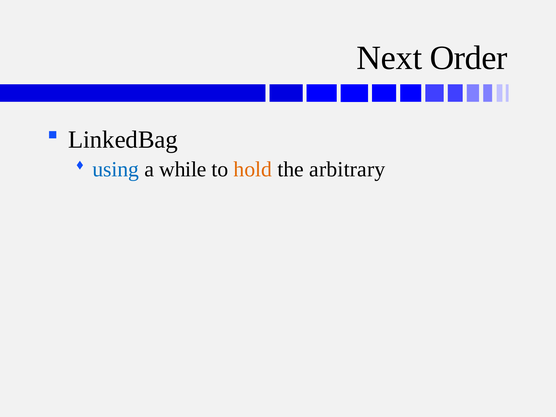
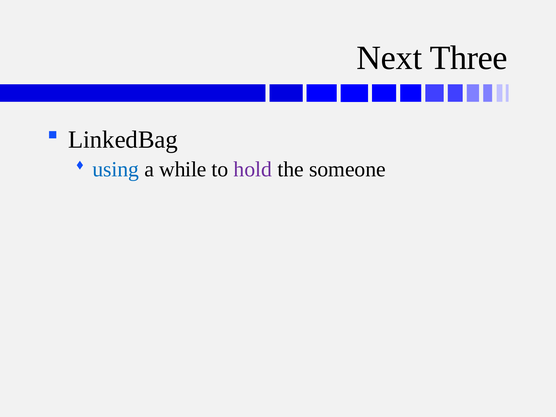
Order: Order -> Three (469, 58)
hold colour: orange -> purple (253, 169)
arbitrary: arbitrary -> someone (347, 169)
